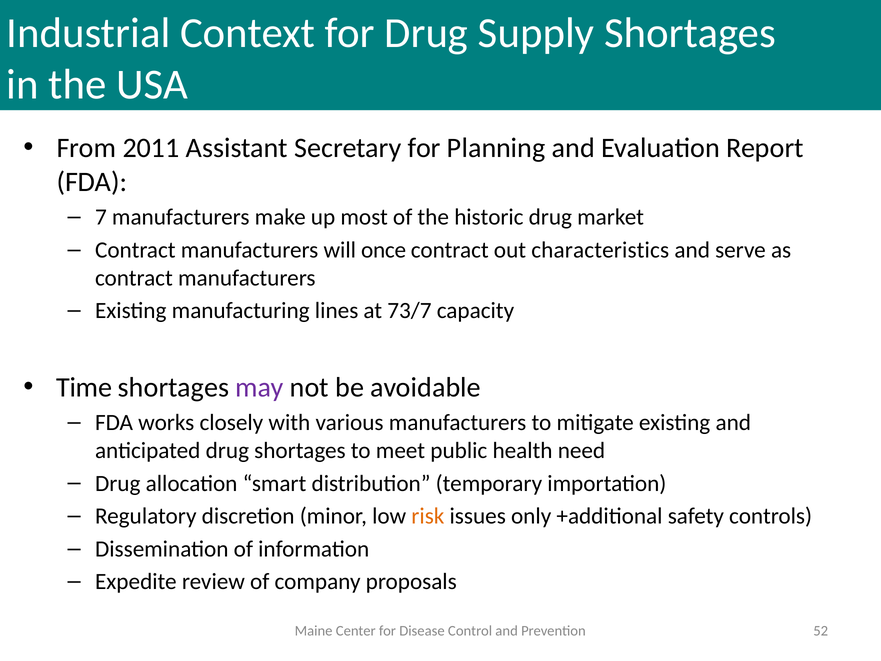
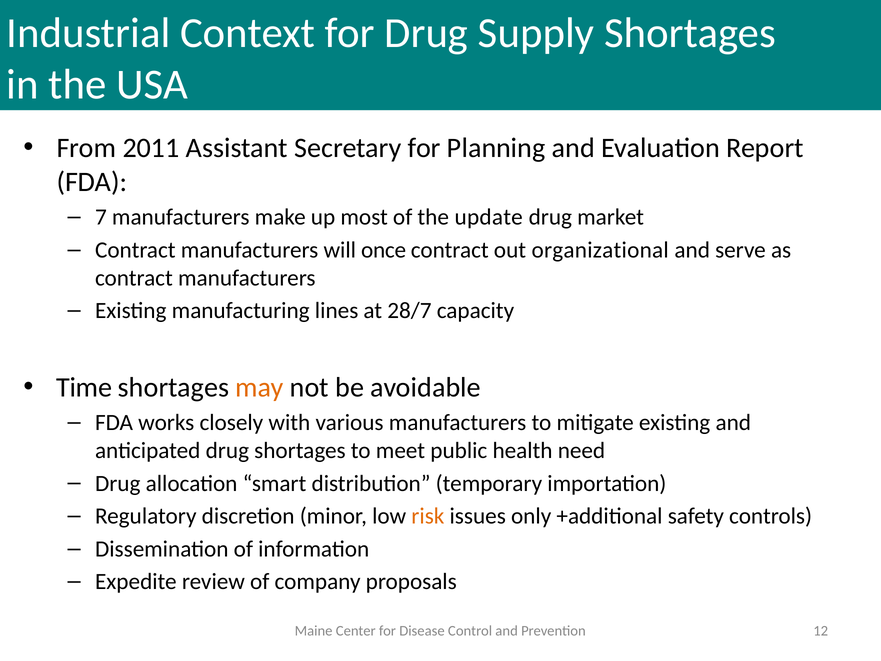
historic: historic -> update (489, 217)
characteristics: characteristics -> organizational (600, 250)
73/7: 73/7 -> 28/7 (409, 311)
may colour: purple -> orange (260, 387)
52: 52 -> 12 (821, 631)
